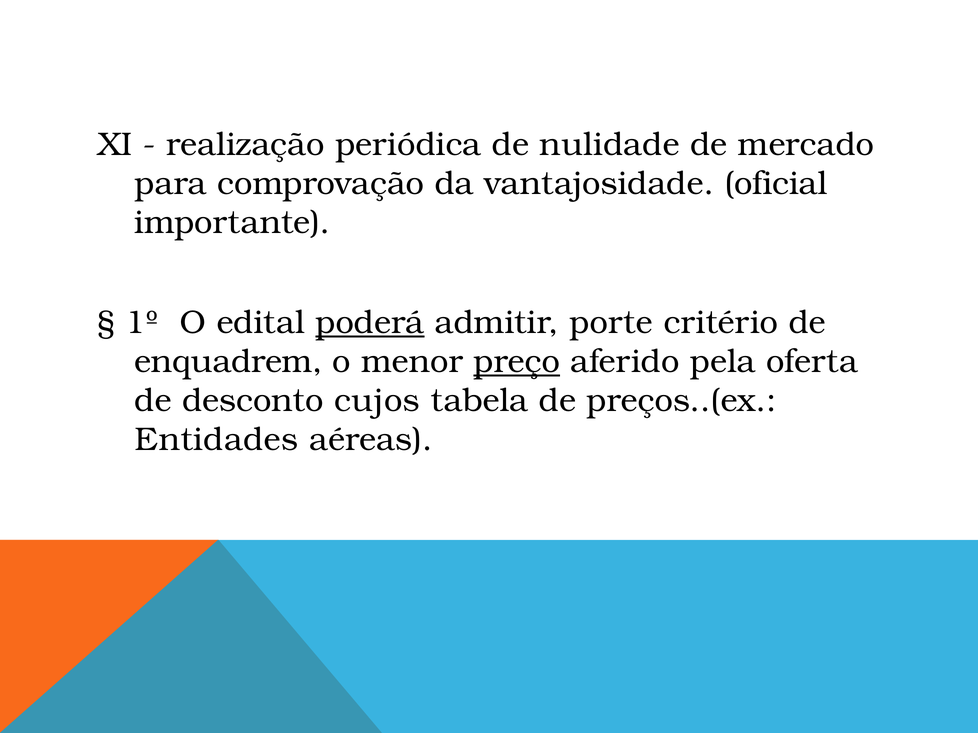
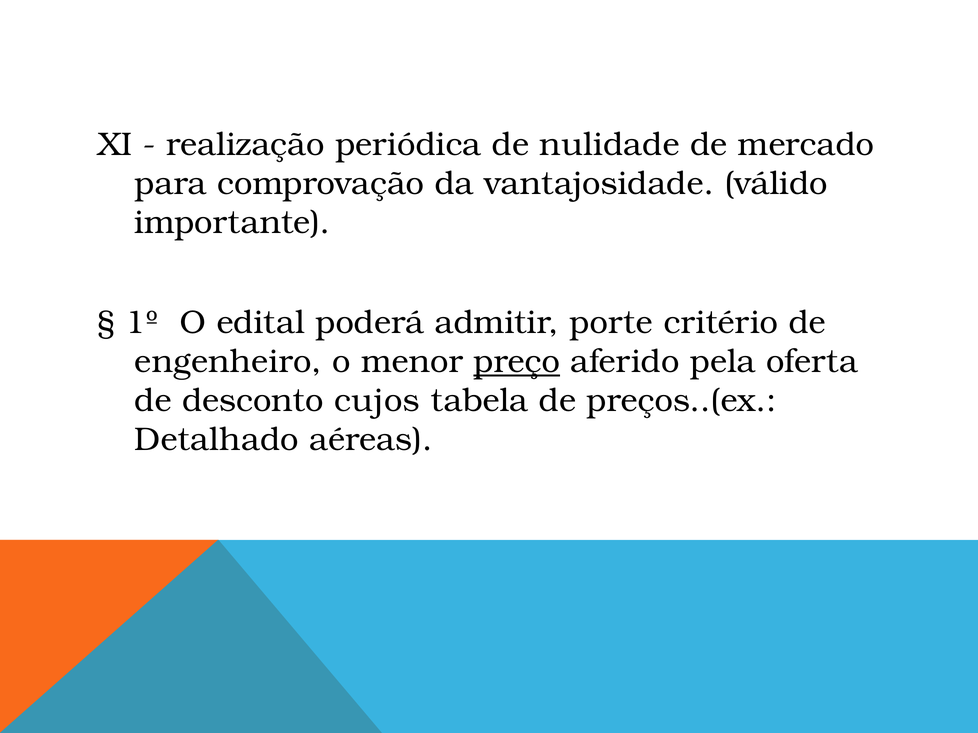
oficial: oficial -> válido (776, 184)
poderá underline: present -> none (370, 323)
enquadrem: enquadrem -> engenheiro (228, 362)
Entidades: Entidades -> Detalhado (217, 440)
